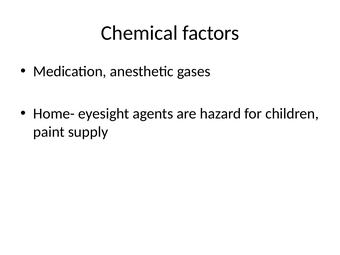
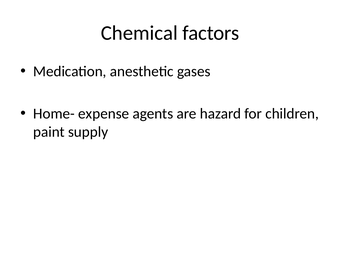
eyesight: eyesight -> expense (104, 114)
